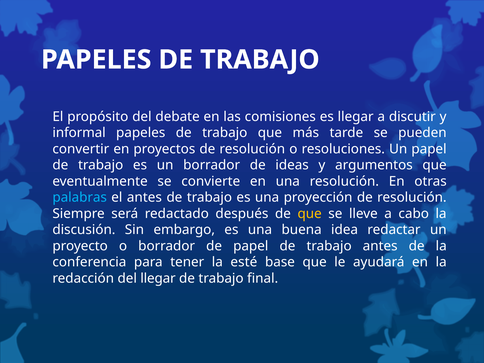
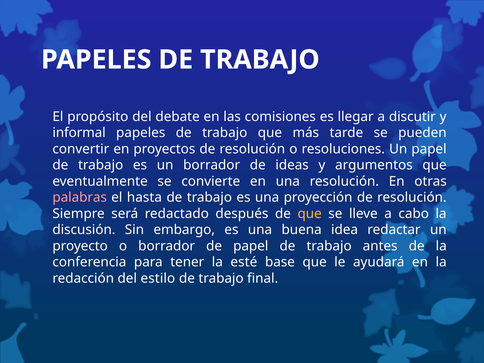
palabras colour: light blue -> pink (80, 198)
el antes: antes -> hasta (144, 198)
del llegar: llegar -> estilo (158, 278)
